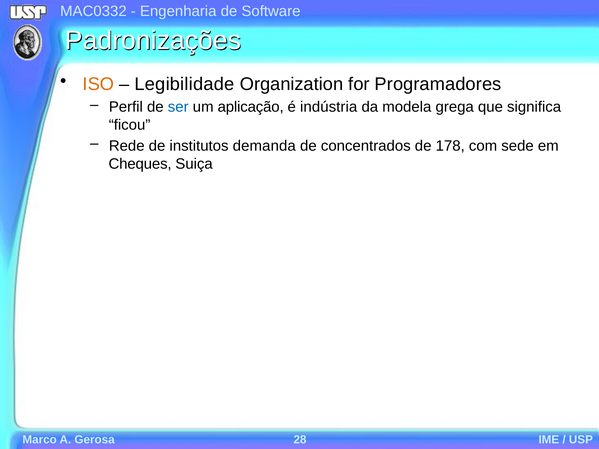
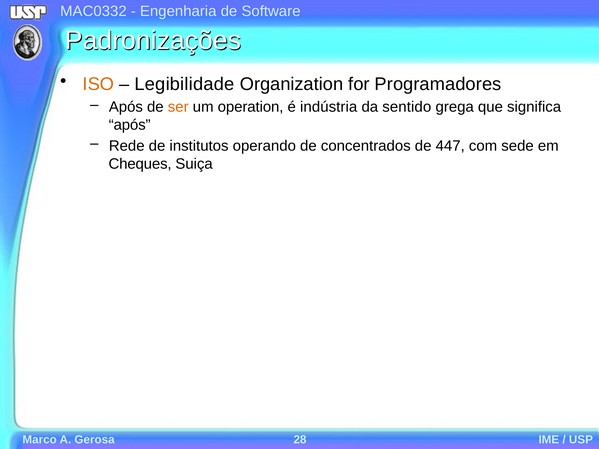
Perfil: Perfil -> Após (126, 107)
ser colour: blue -> orange (178, 107)
aplicação: aplicação -> operation (251, 107)
modela: modela -> sentido (407, 107)
ficou: ficou -> após (130, 125)
demanda: demanda -> operando (264, 146)
178: 178 -> 447 (450, 146)
